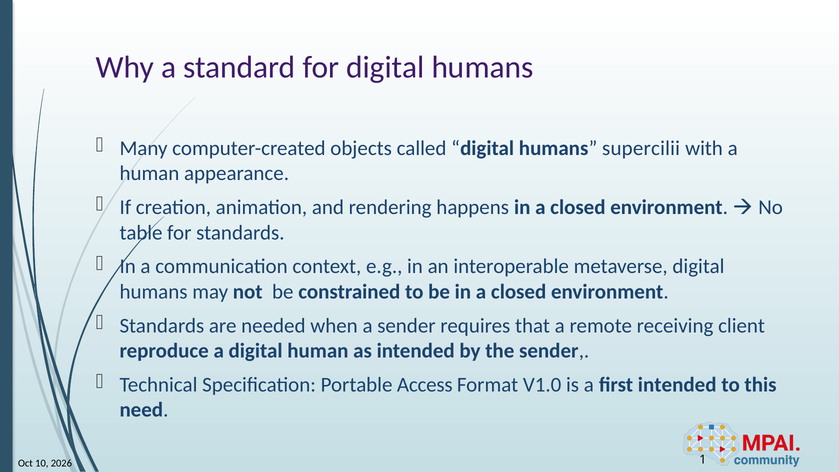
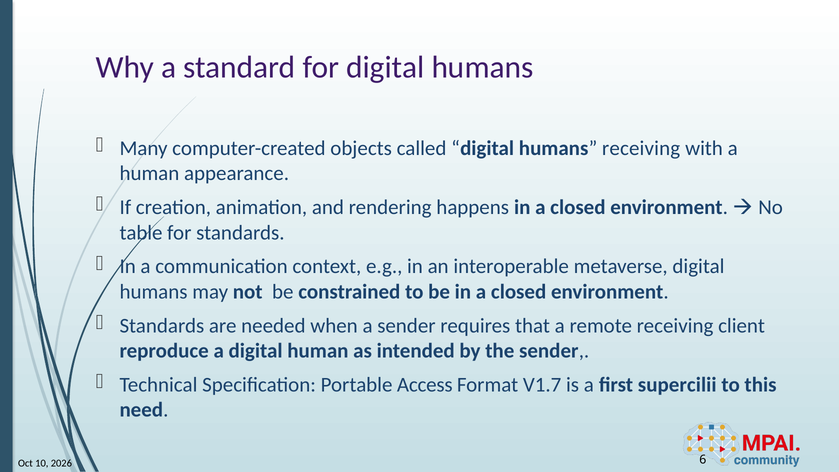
humans supercilii: supercilii -> receiving (641, 148)
V1.0: V1.0 -> V1.7 (542, 385)
first intended: intended -> supercilii (677, 385)
1: 1 -> 6 (703, 460)
